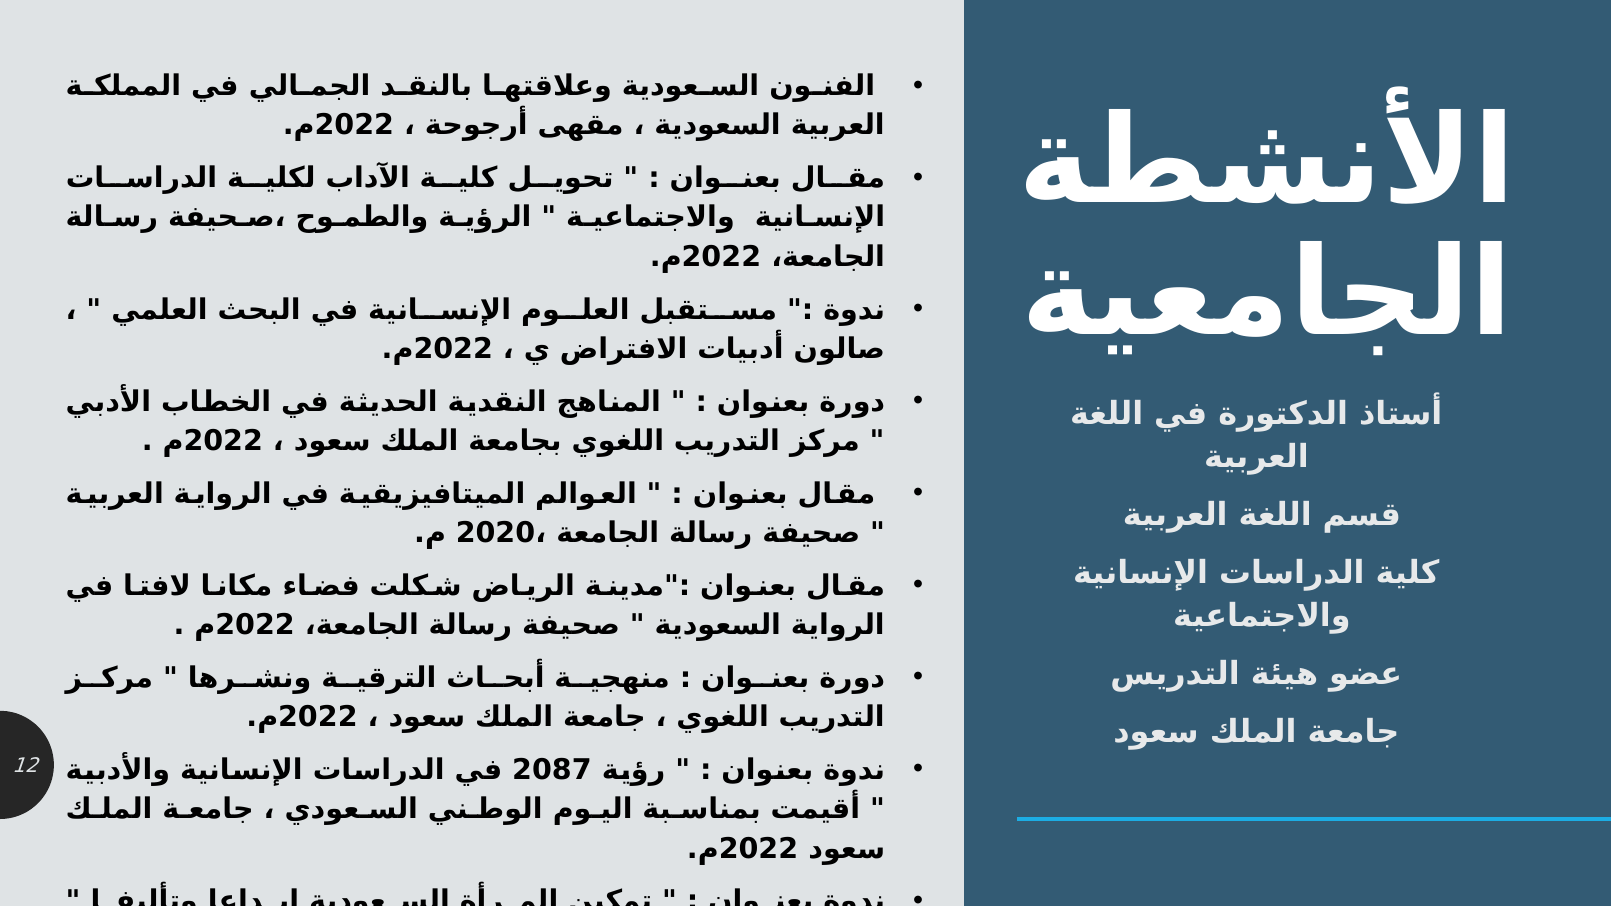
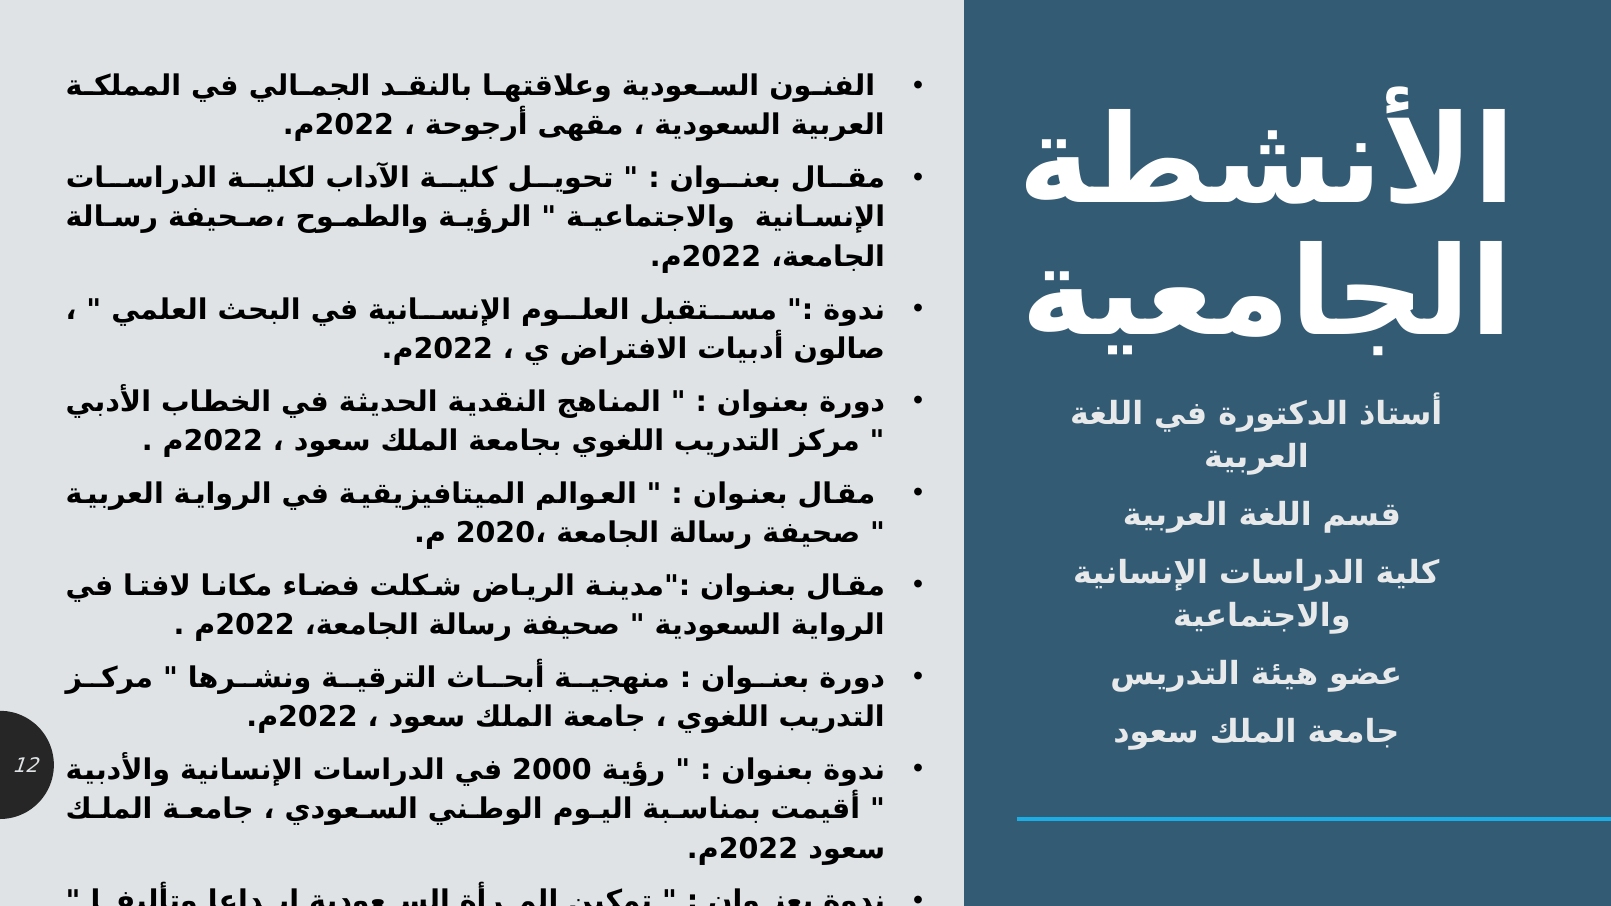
2087: 2087 -> 2000 (552, 770)
